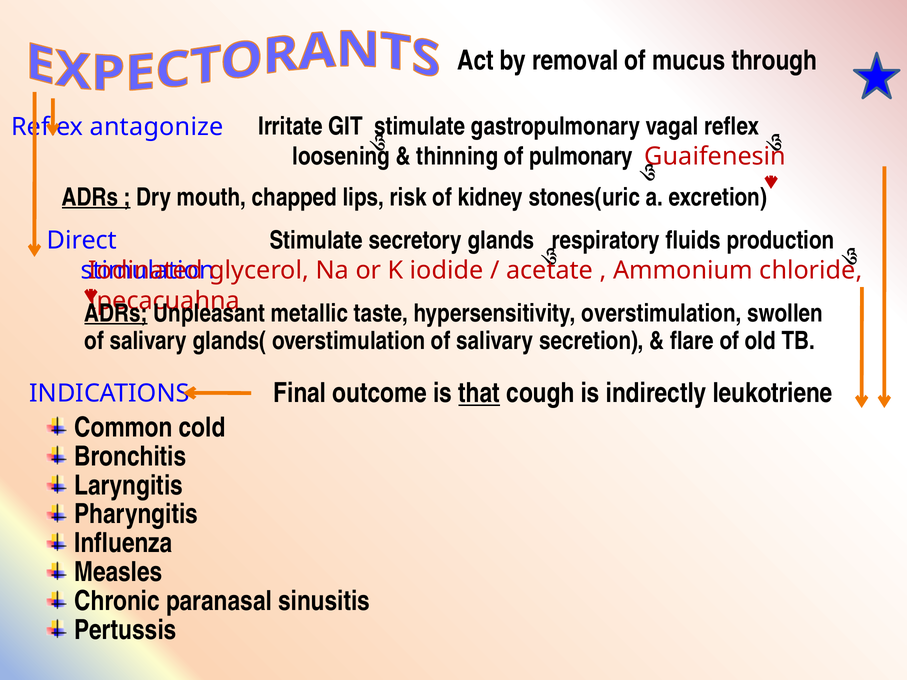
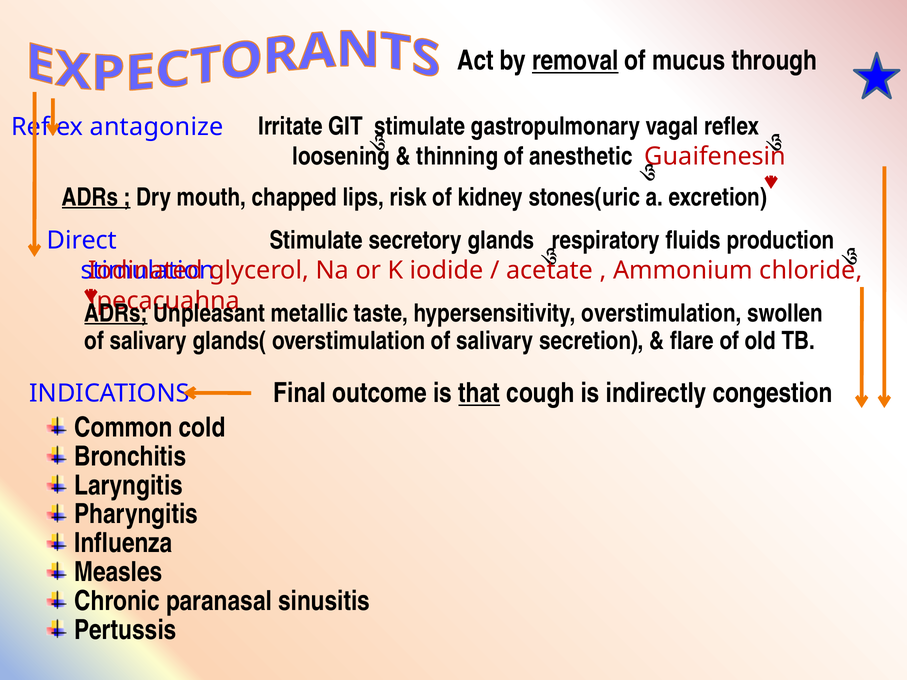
removal underline: none -> present (575, 61)
pulmonary: pulmonary -> anesthetic (581, 156)
leukotriene: leukotriene -> congestion (773, 393)
